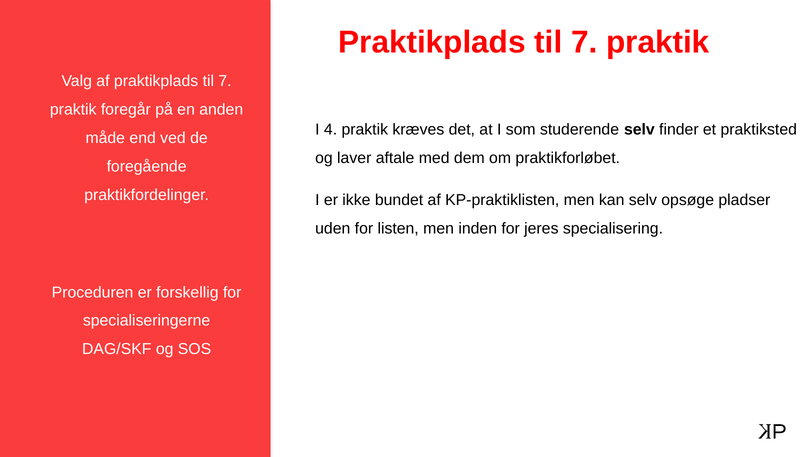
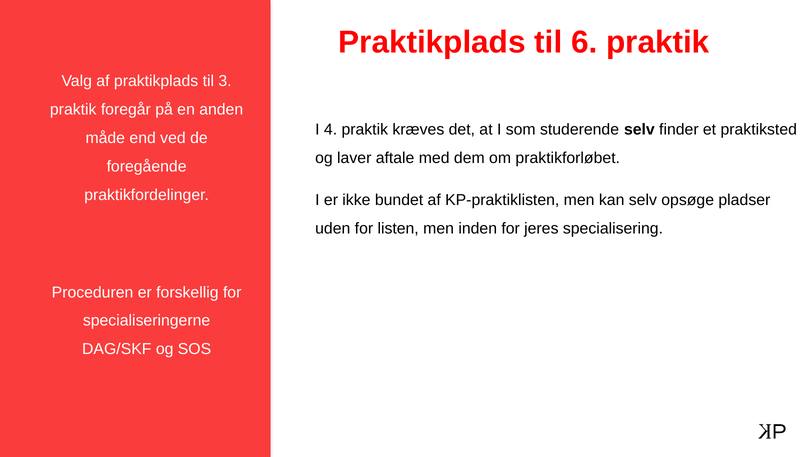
7: 7 -> 6 (584, 42)
af praktikplads til 7: 7 -> 3 (225, 81)
